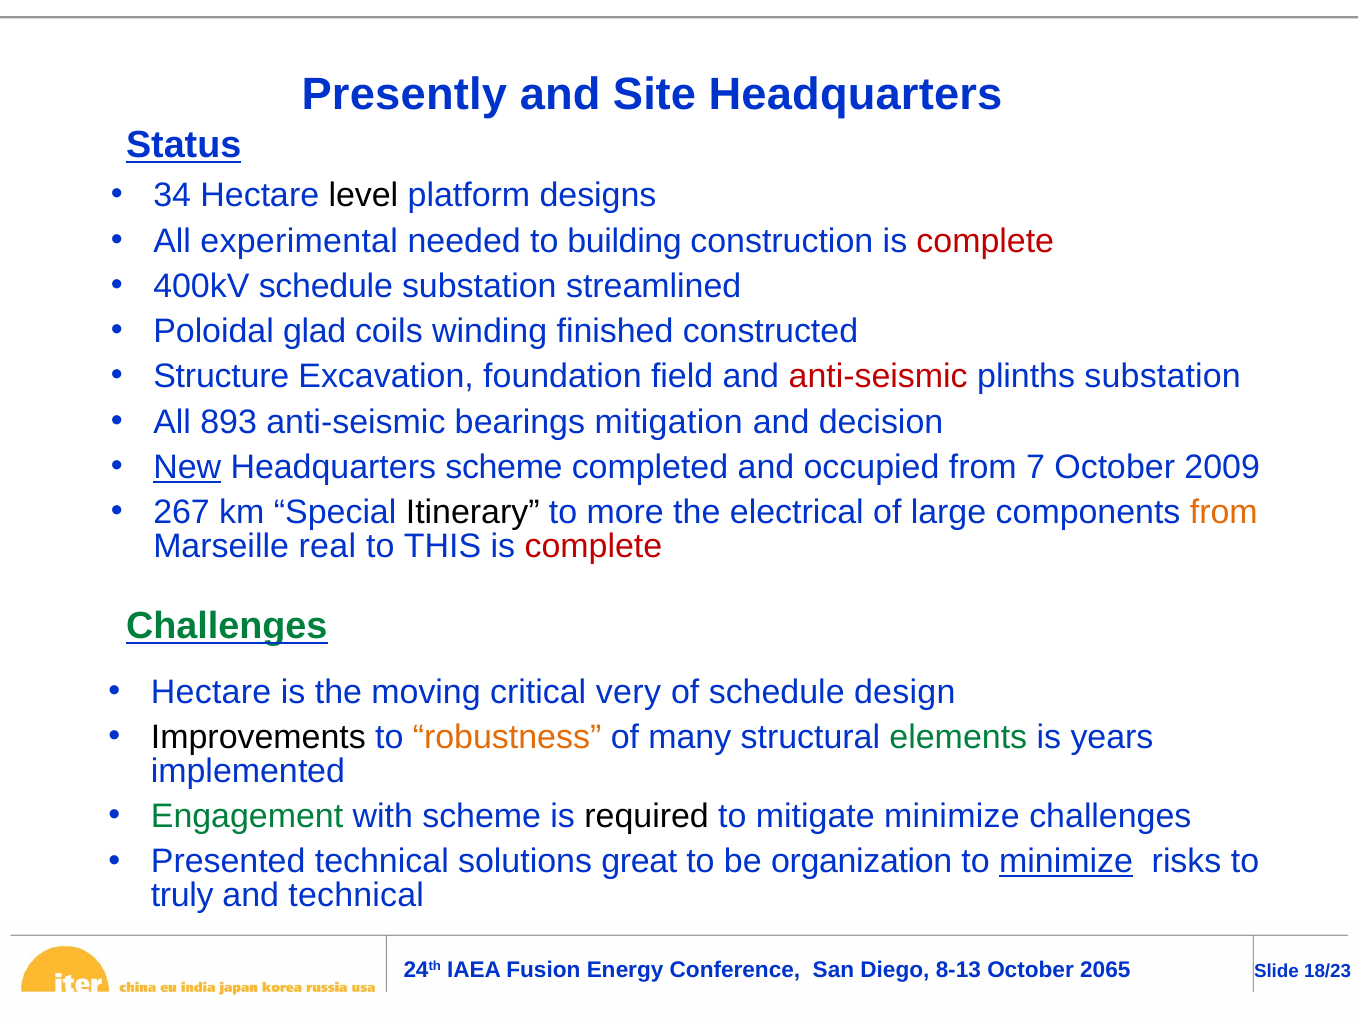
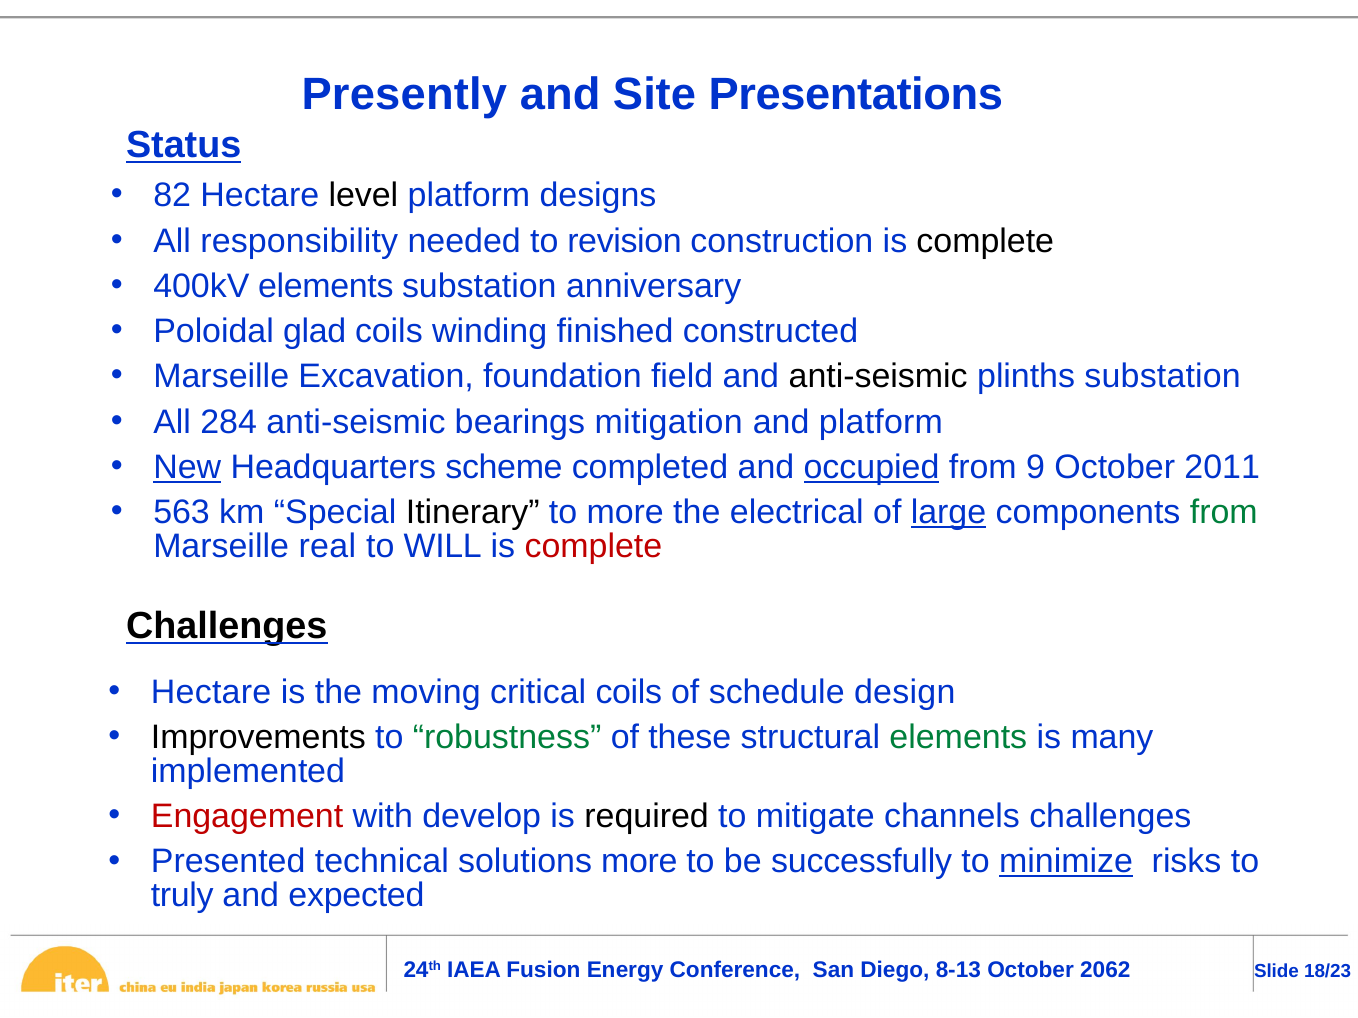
Site Headquarters: Headquarters -> Presentations (856, 94)
34: 34 -> 82 (172, 196)
experimental: experimental -> responsibility (299, 241)
building: building -> revision (625, 241)
complete colour: red -> black (985, 241)
400kV schedule: schedule -> elements (326, 286)
streamlined: streamlined -> anniversary (654, 286)
Structure: Structure -> Marseille (221, 377)
anti-seismic colour: red -> black (878, 377)
893: 893 -> 284 (229, 422)
and decision: decision -> platform (881, 422)
occupied underline: none -> present (872, 467)
7: 7 -> 9 (1036, 467)
2009: 2009 -> 2011 (1222, 467)
267: 267 -> 563 (182, 513)
large underline: none -> present (949, 513)
from colour: orange -> green (1224, 513)
THIS: THIS -> WILL (443, 547)
Challenges colour: green -> black (227, 627)
critical very: very -> coils (629, 692)
robustness colour: orange -> green (507, 738)
many: many -> these (690, 738)
years: years -> many (1112, 738)
Engagement colour: green -> red (247, 817)
with scheme: scheme -> develop (482, 817)
mitigate minimize: minimize -> channels (952, 817)
solutions great: great -> more (639, 862)
organization: organization -> successfully (862, 862)
and technical: technical -> expected (356, 896)
2065: 2065 -> 2062 (1105, 970)
